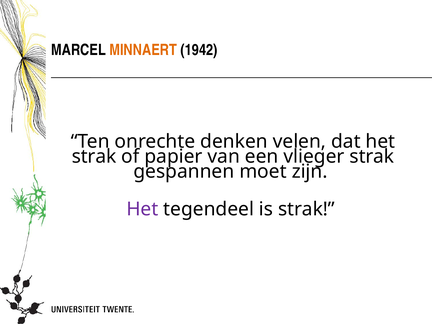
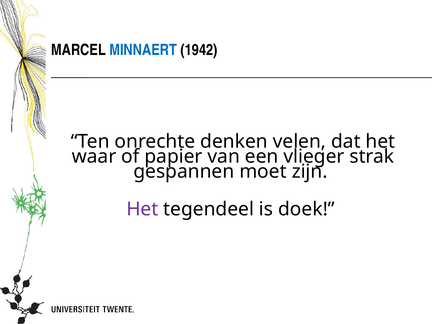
MINNAERT colour: orange -> blue (143, 50)
strak: strak -> waar (94, 157)
is strak: strak -> doek (306, 209)
